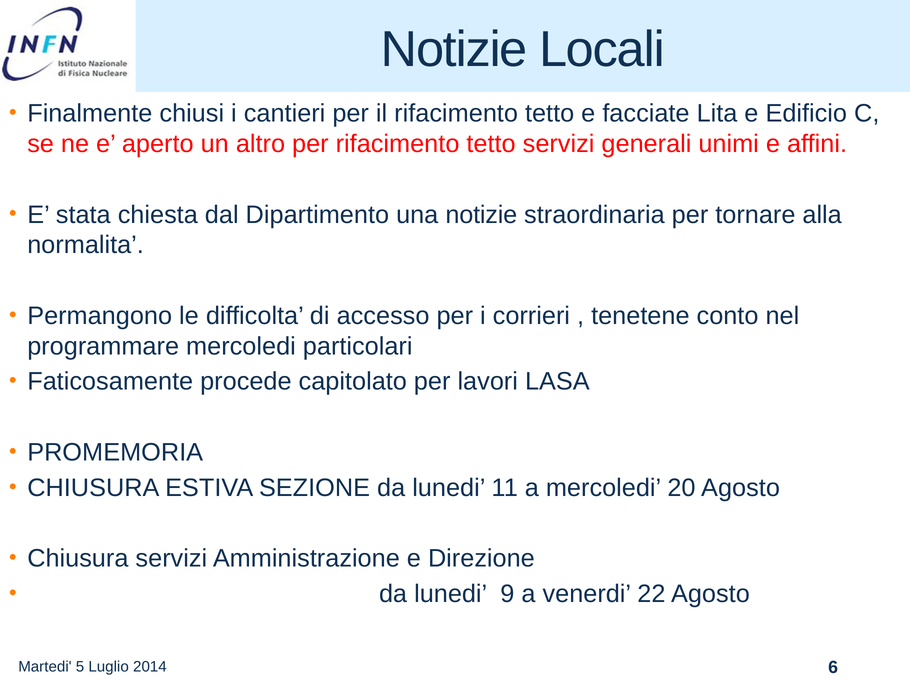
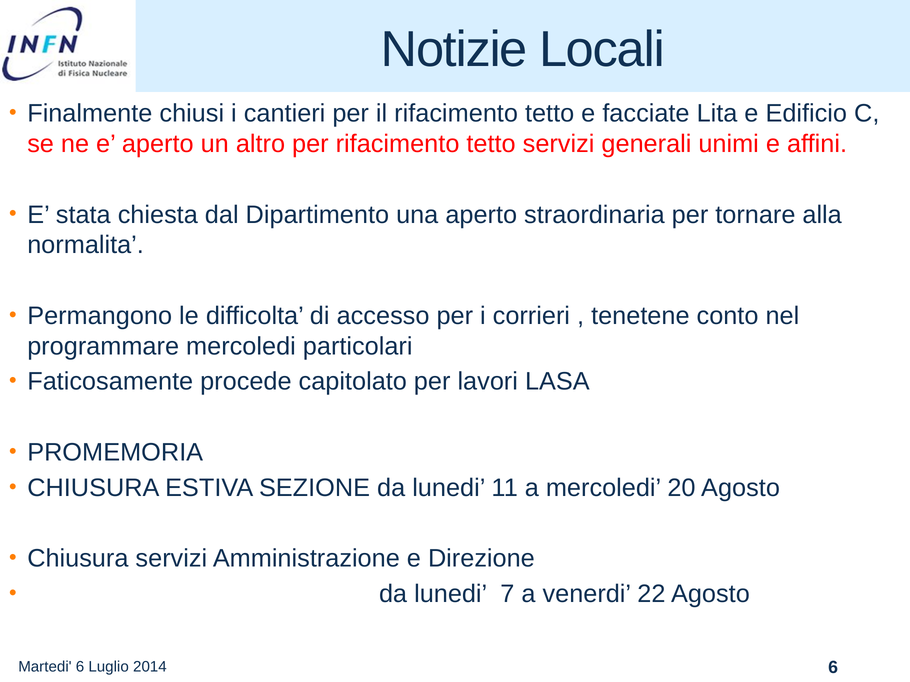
una notizie: notizie -> aperto (481, 215)
9: 9 -> 7 (507, 594)
Martedi 5: 5 -> 6 (80, 667)
